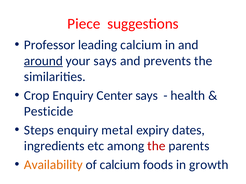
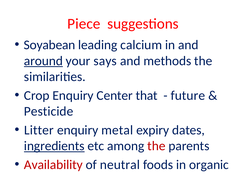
Professor: Professor -> Soyabean (50, 45)
prevents: prevents -> methods (167, 61)
Center says: says -> that (147, 96)
health: health -> future (188, 96)
Steps: Steps -> Litter (39, 130)
ingredients underline: none -> present (54, 146)
Availability colour: orange -> red (53, 165)
of calcium: calcium -> neutral (120, 165)
growth: growth -> organic (209, 165)
